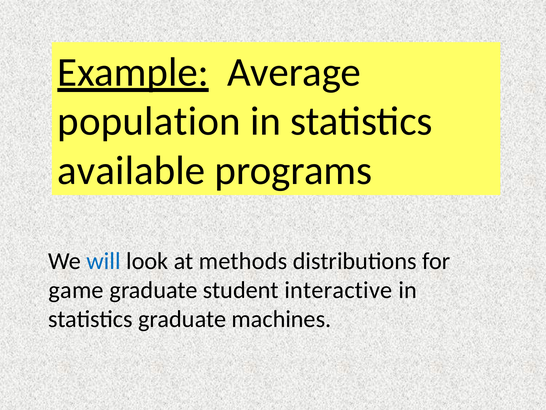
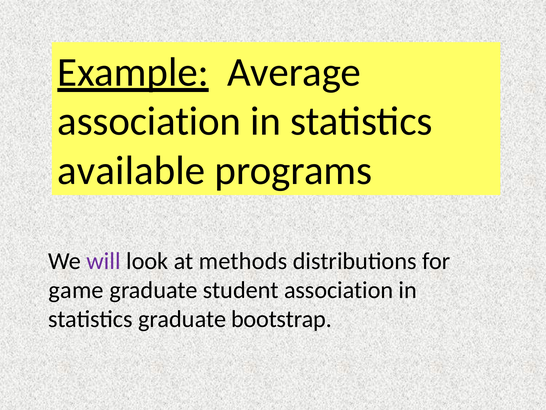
population: population -> association (149, 121)
will colour: blue -> purple (104, 261)
student interactive: interactive -> association (339, 290)
machines: machines -> bootstrap (282, 319)
